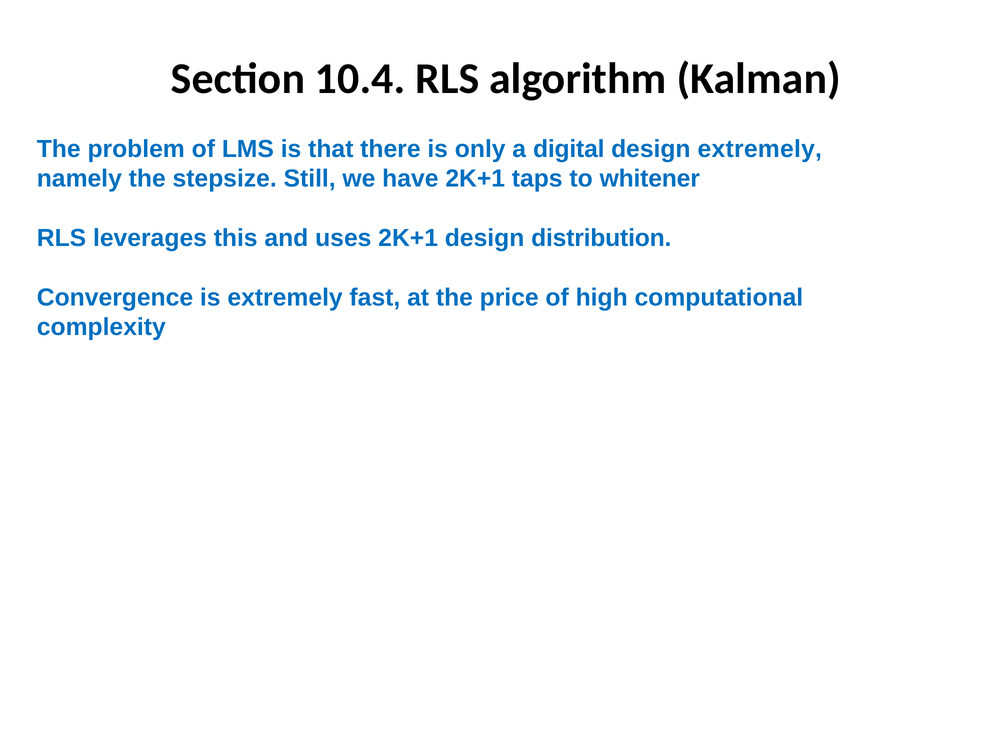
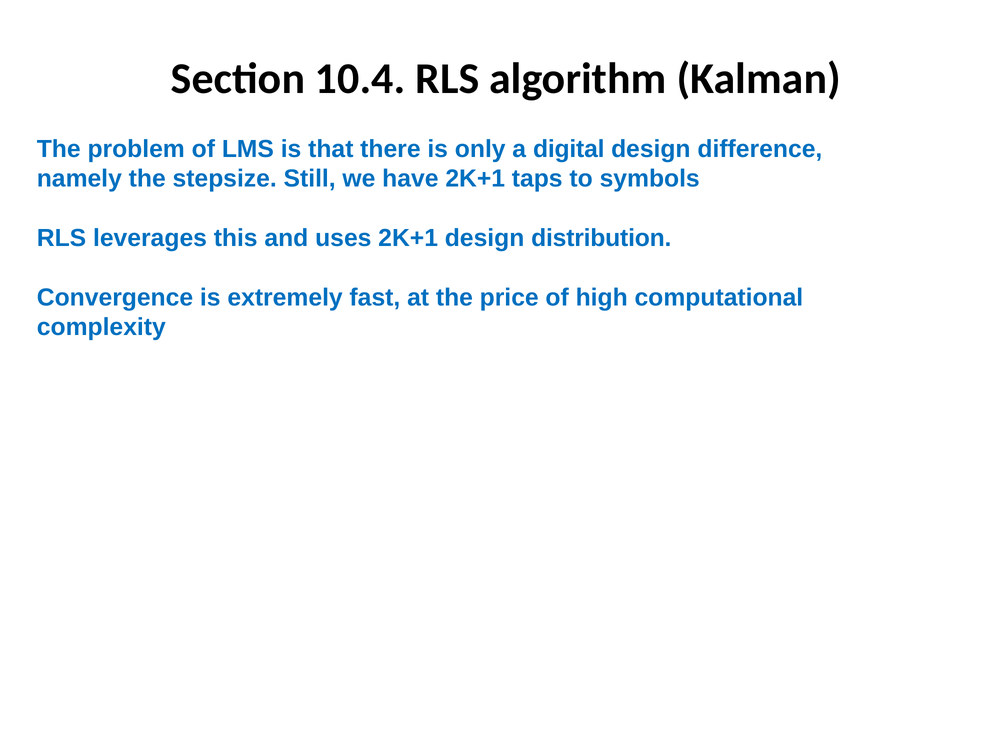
design extremely: extremely -> difference (760, 149)
whitener: whitener -> symbols (650, 179)
